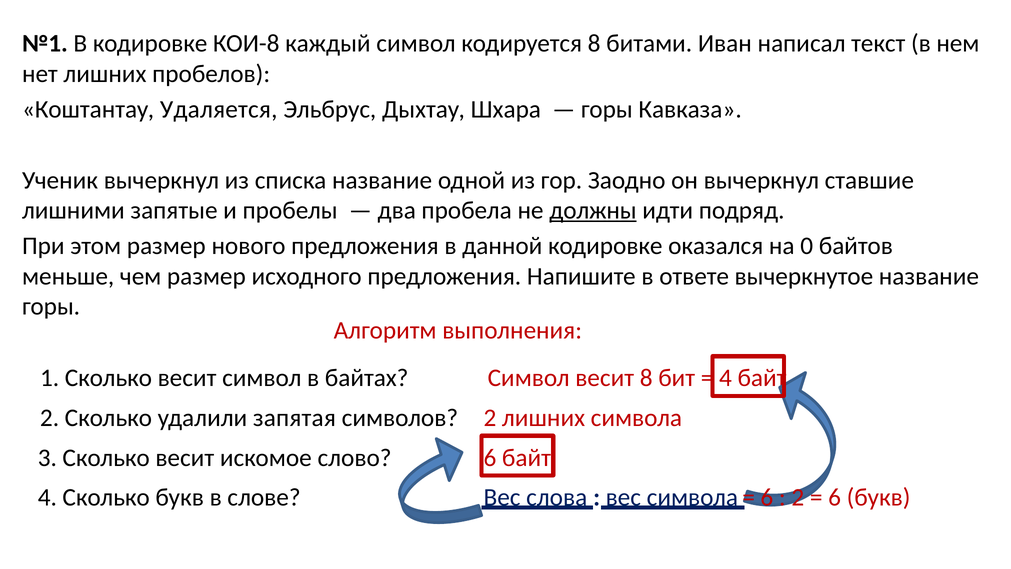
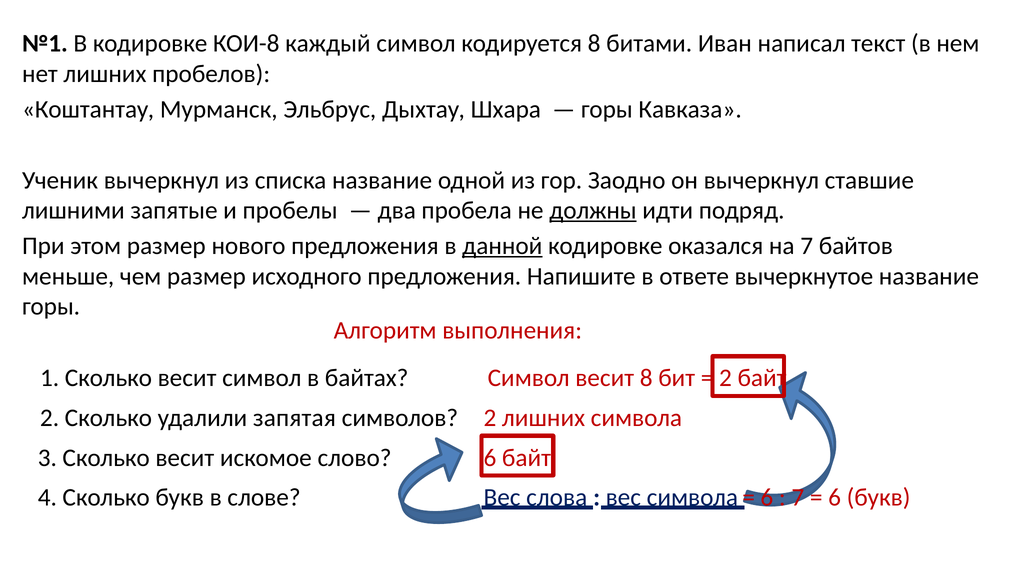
Удаляется: Удаляется -> Мурманск (219, 109)
данной underline: none -> present (502, 246)
на 0: 0 -> 7 (807, 246)
4: 4 -> 2 (725, 378)
2: 2 -> 7 (798, 497)
